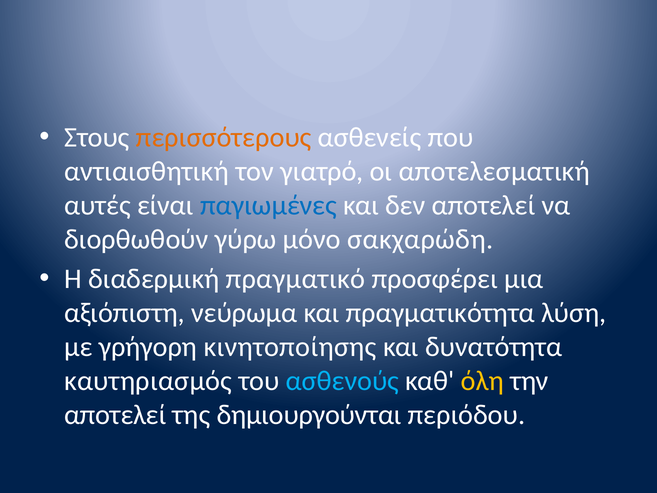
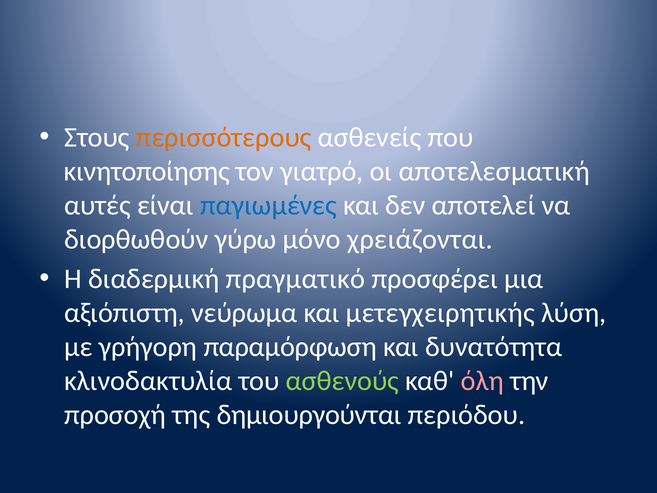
αντιαισθητική: αντιαισθητική -> κινητοποίησης (147, 171)
σακχαρώδη: σακχαρώδη -> χρειάζονται (420, 239)
πραγματικότητα: πραγματικότητα -> μετεγχειρητικής (440, 313)
κινητοποίησης: κινητοποίησης -> παραμόρφωση (290, 347)
καυτηριασμός: καυτηριασμός -> κλινοδακτυλία (148, 381)
ασθενούς colour: light blue -> light green (342, 381)
όλη colour: yellow -> pink (482, 381)
αποτελεί: αποτελεί -> προσοχή (115, 415)
